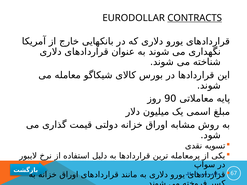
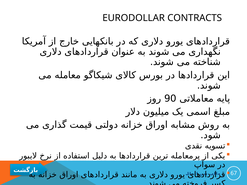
CONTRACTS underline: present -> none (195, 18)
